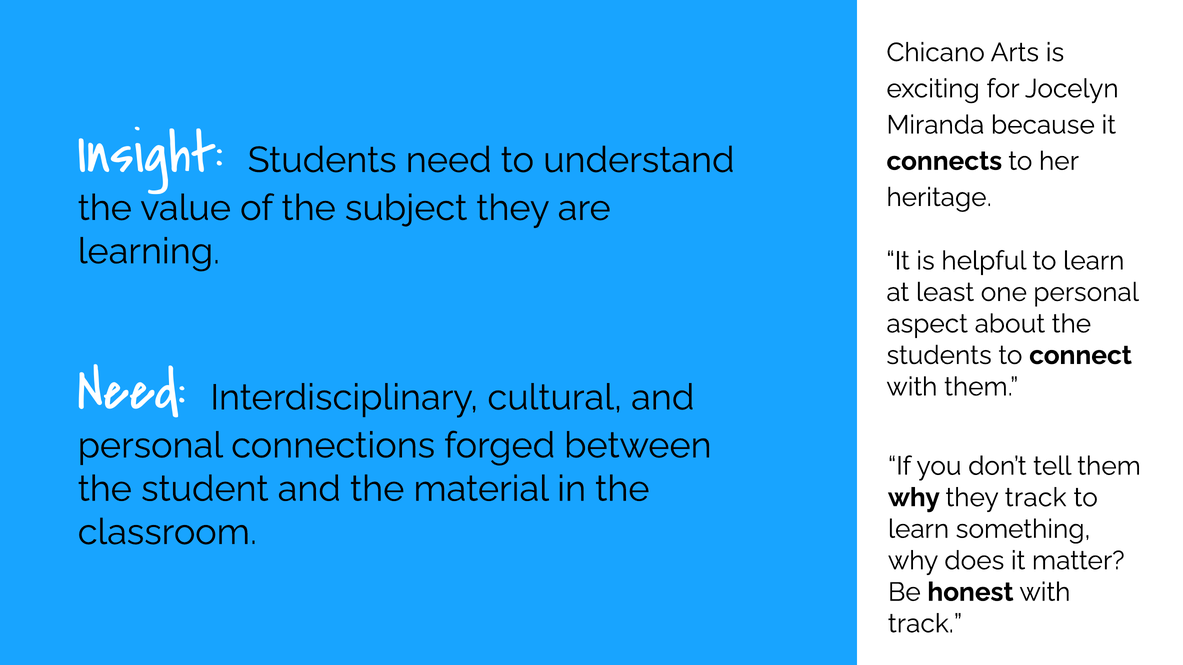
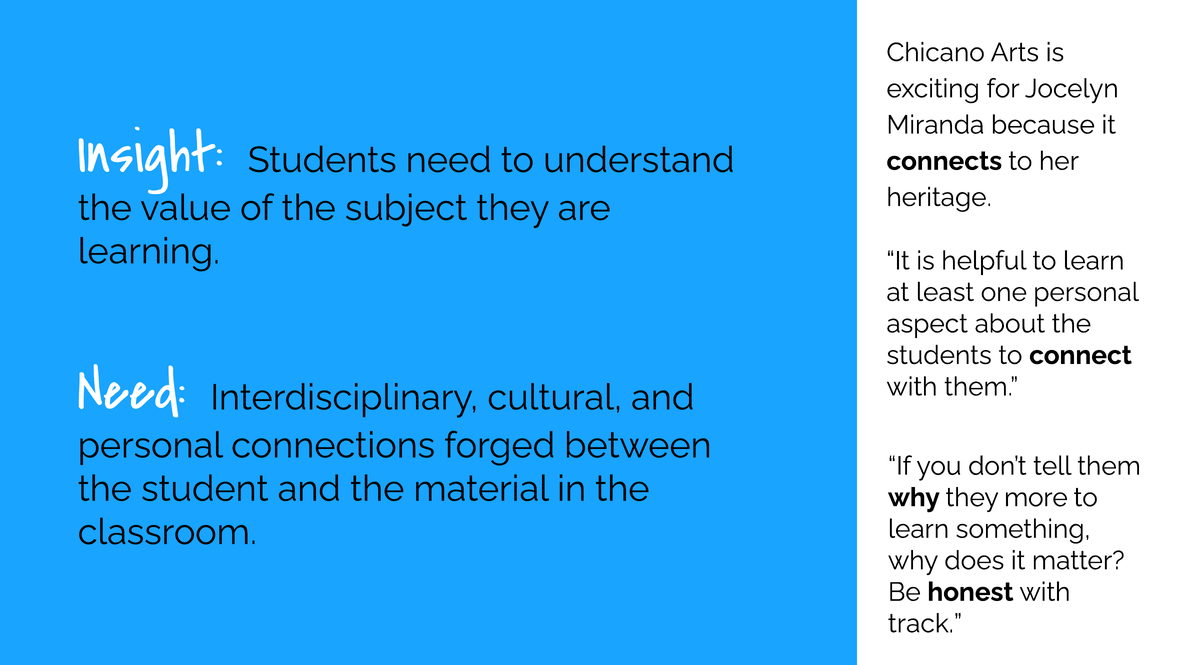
they track: track -> more (1036, 498)
